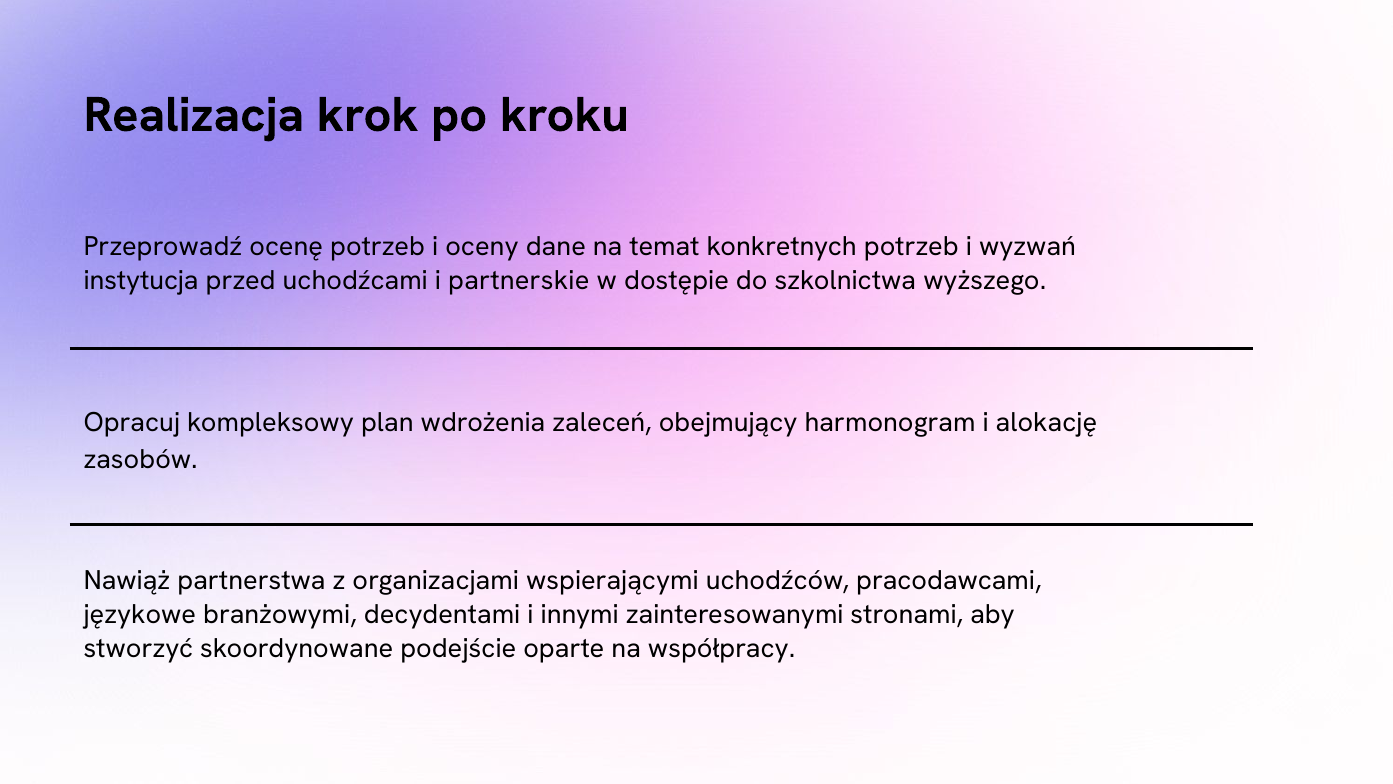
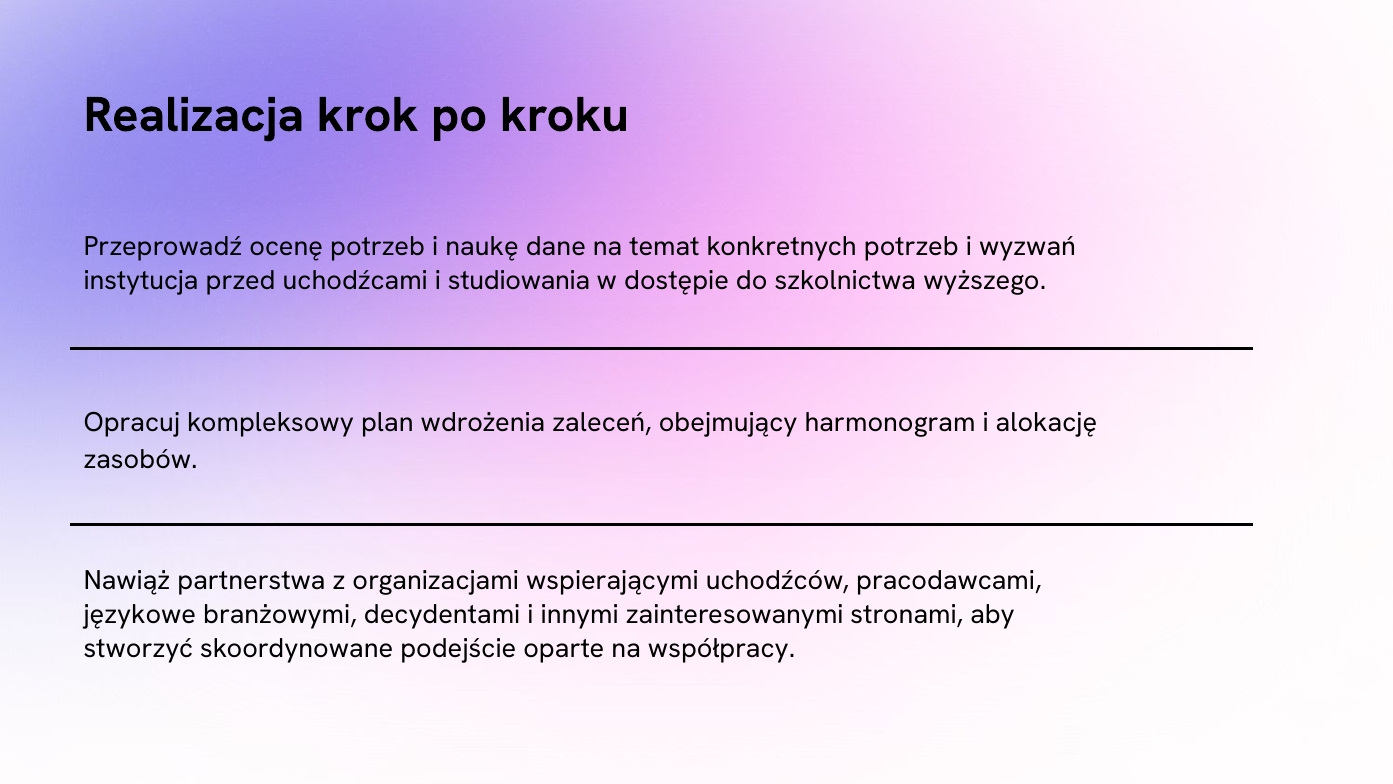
oceny: oceny -> naukę (482, 247)
partnerskie: partnerskie -> studiowania (519, 281)
